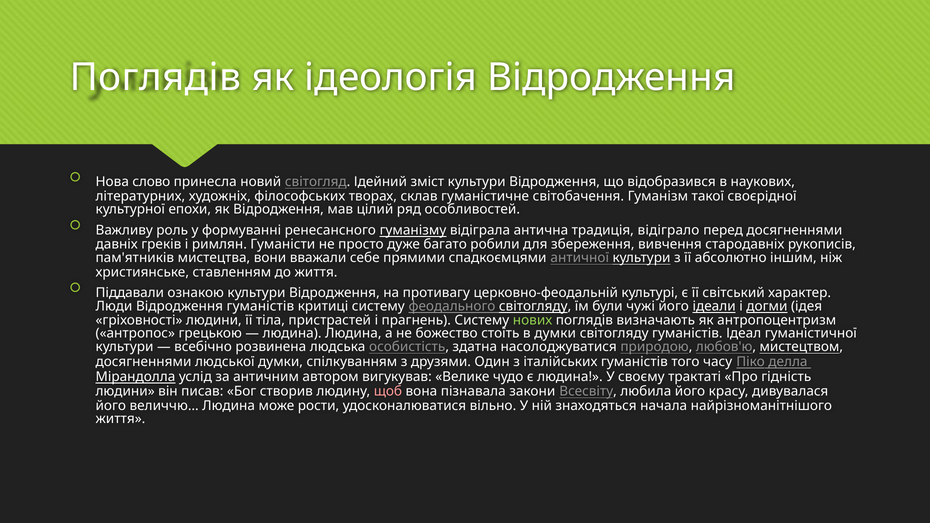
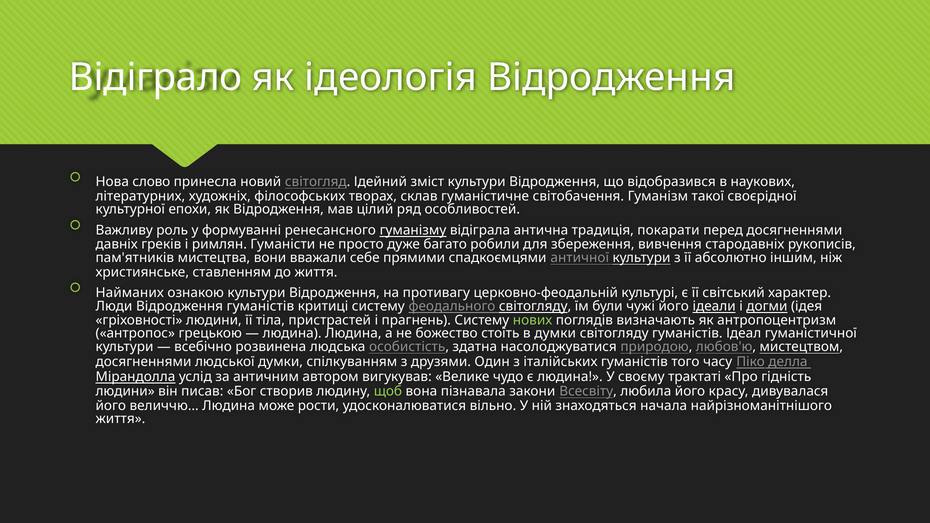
Поглядів: Поглядів -> Відіграло (156, 78)
відіграло: відіграло -> покарати (668, 230)
Піддавали: Піддавали -> Найманих (130, 293)
щоб colour: pink -> light green (388, 391)
